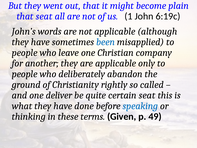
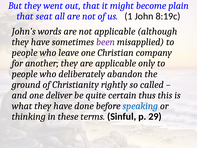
6:19c: 6:19c -> 8:19c (168, 16)
been colour: blue -> purple (106, 42)
certain seat: seat -> thus (147, 95)
Given: Given -> Sinful (122, 116)
49: 49 -> 29 (155, 116)
